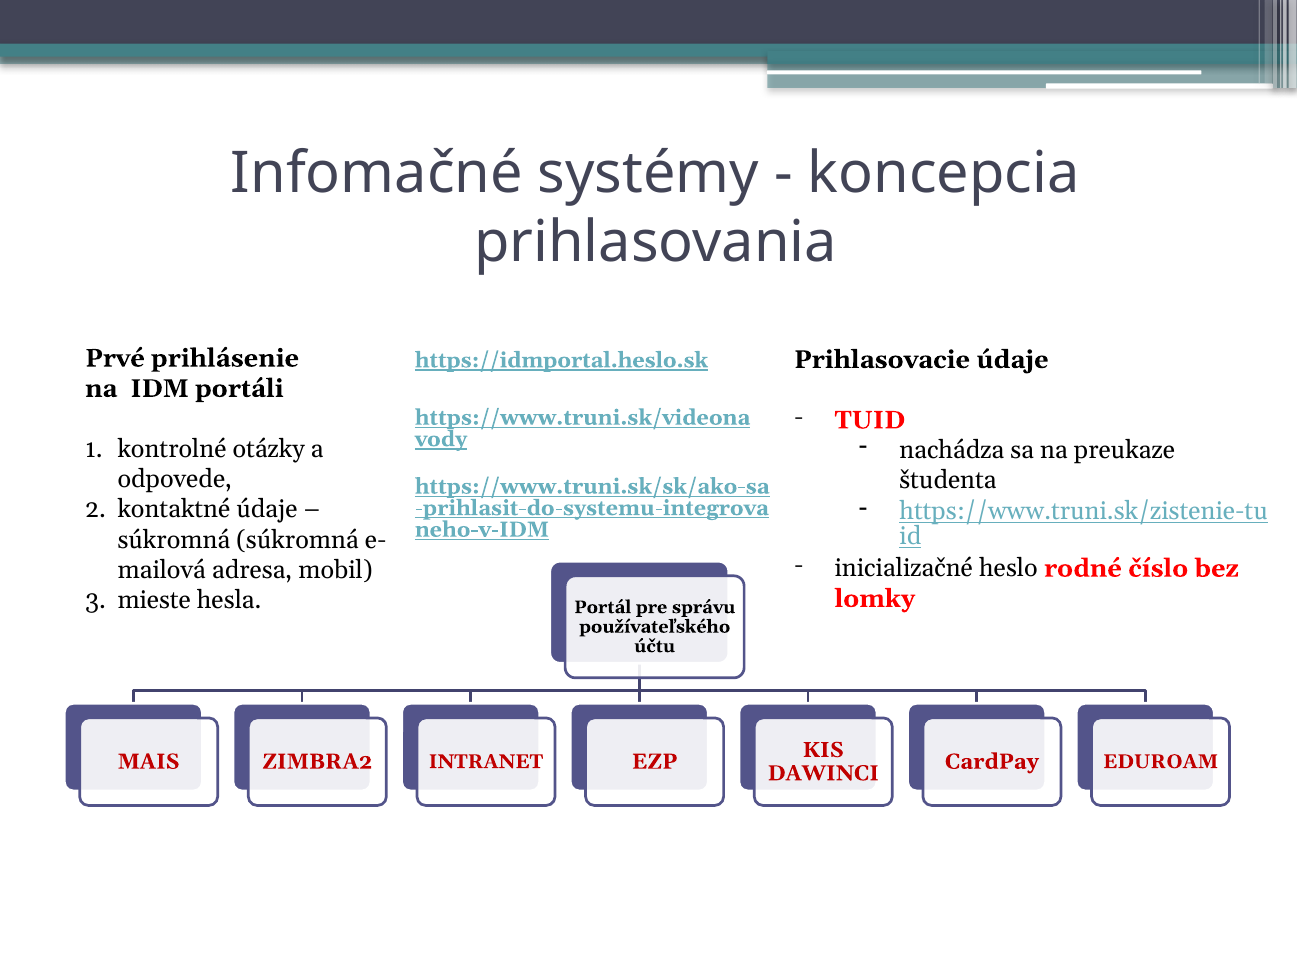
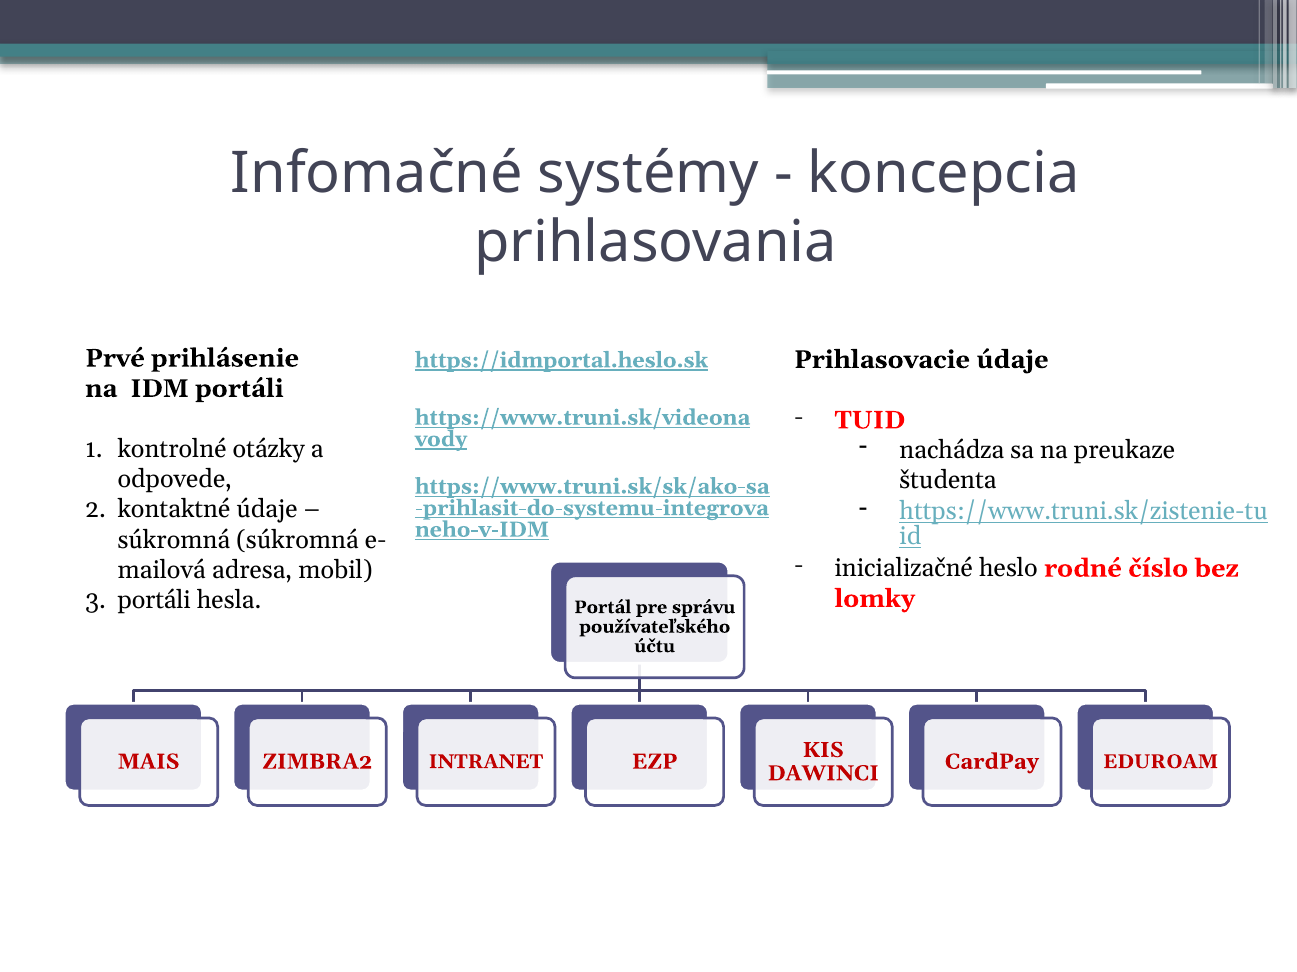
mieste: mieste -> portáli (154, 601)
